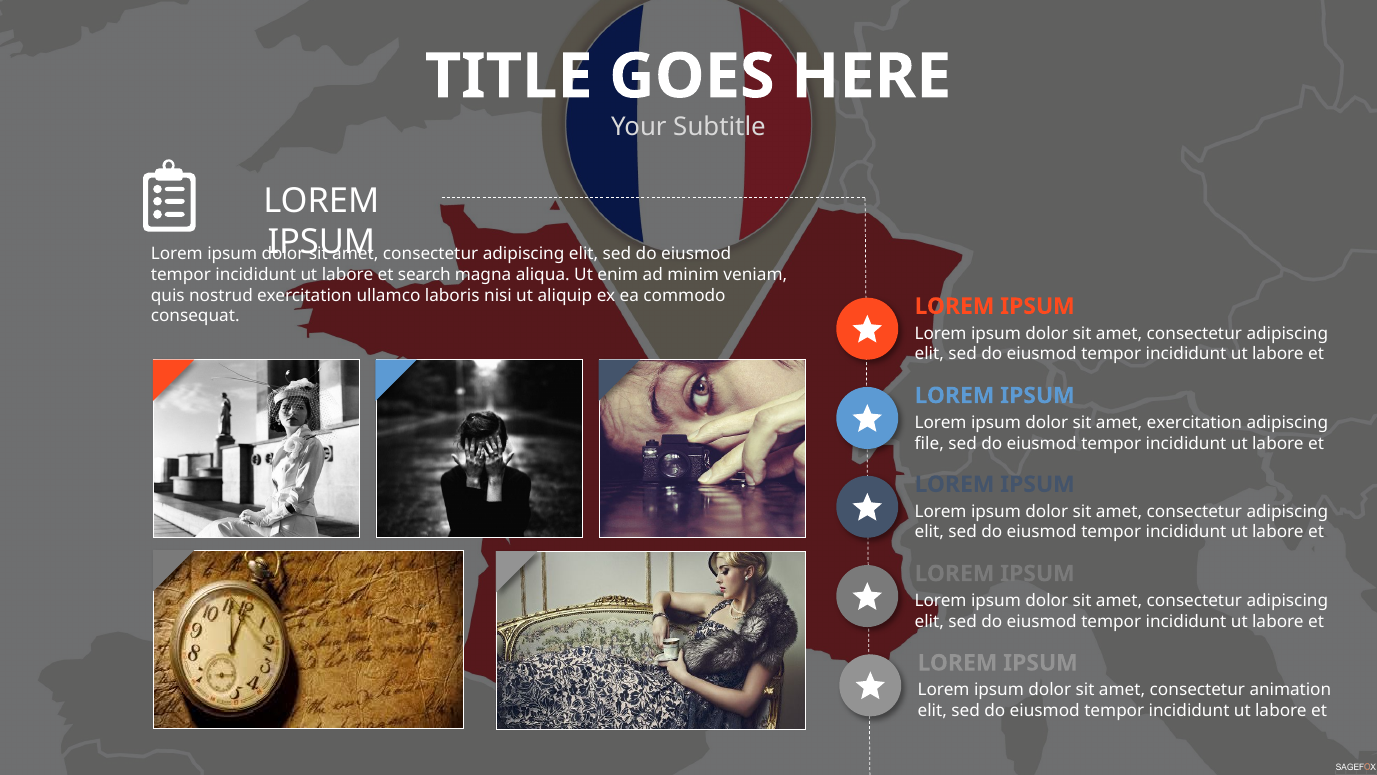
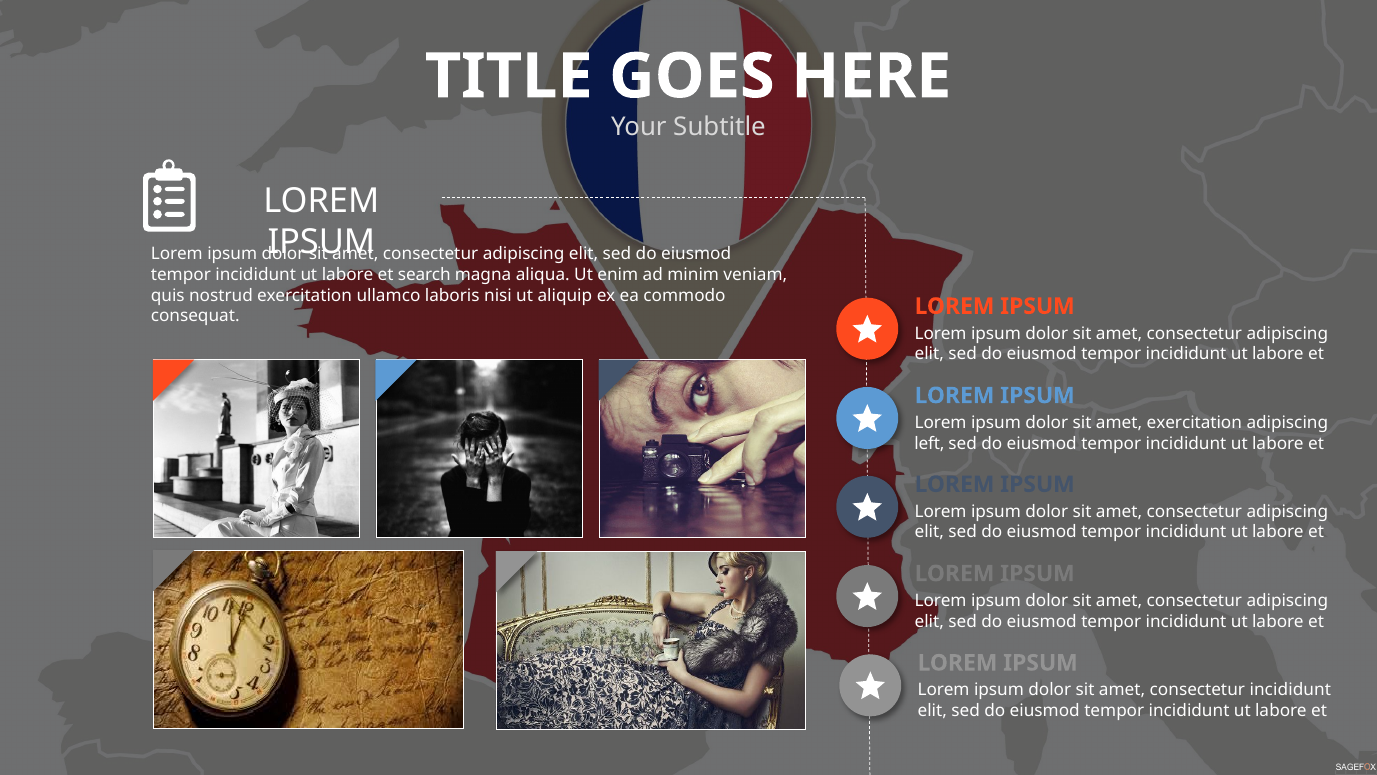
file: file -> left (929, 443)
consectetur animation: animation -> incididunt (1290, 690)
